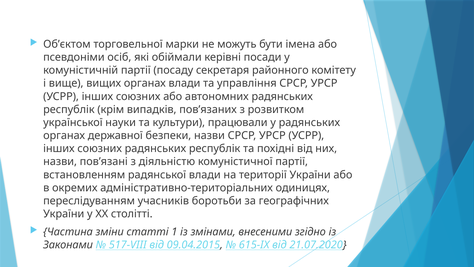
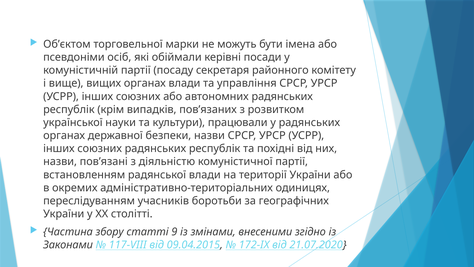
зміни: зміни -> збору (110, 232)
1: 1 -> 9 (174, 232)
517-VIII: 517-VIII -> 117-VIII (128, 245)
615-IX: 615-IX -> 172-IX (254, 245)
